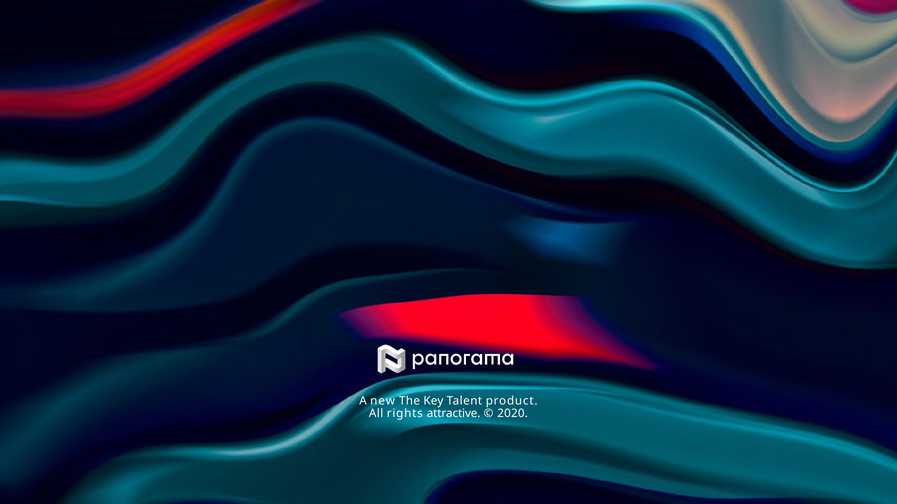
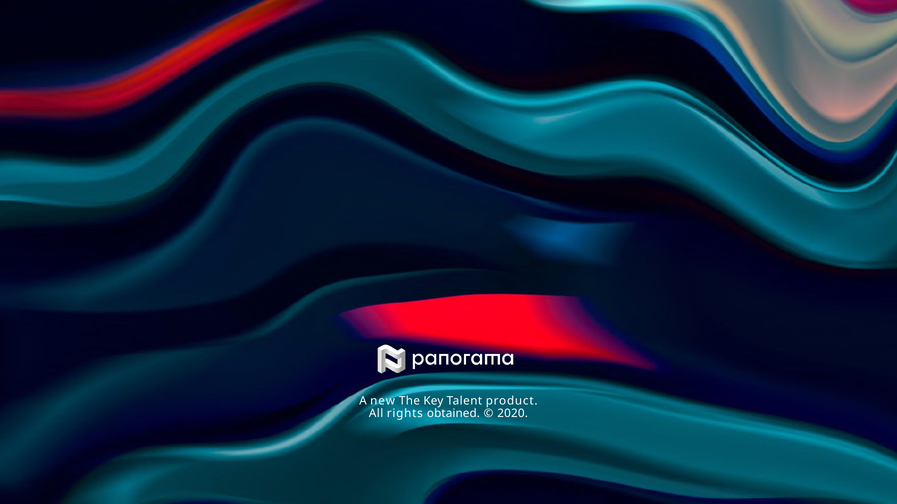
attractive: attractive -> obtained (453, 413)
